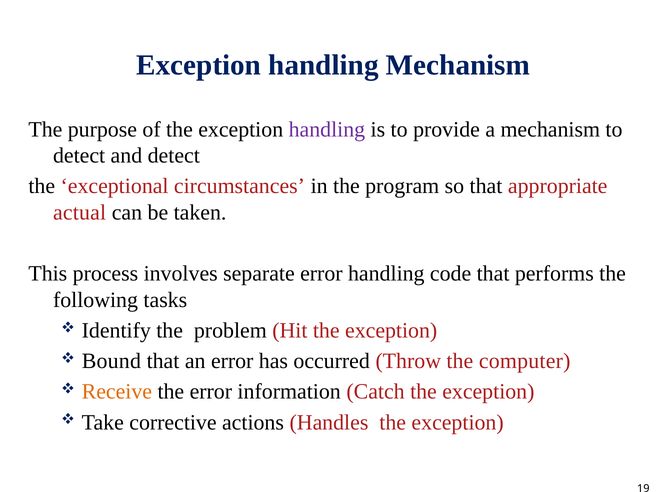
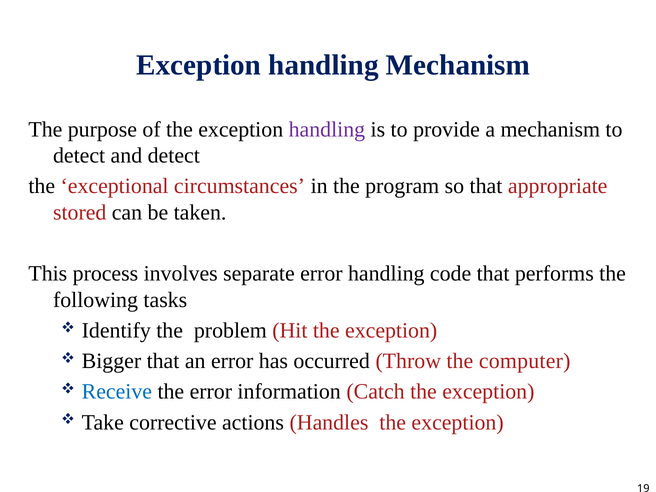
actual: actual -> stored (80, 213)
Bound: Bound -> Bigger (111, 361)
Receive colour: orange -> blue (117, 392)
